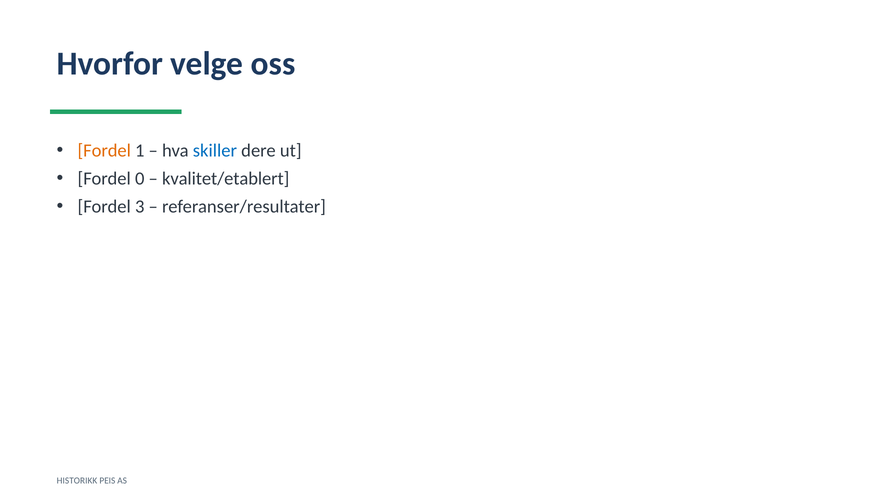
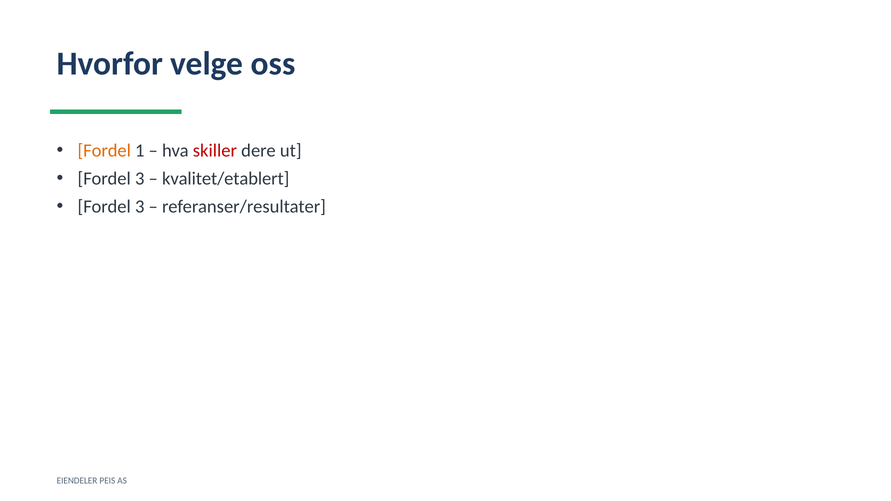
skiller colour: blue -> red (215, 151)
0: 0 -> 3 (140, 179)
HISTORIKK: HISTORIKK -> EIENDELER (77, 481)
